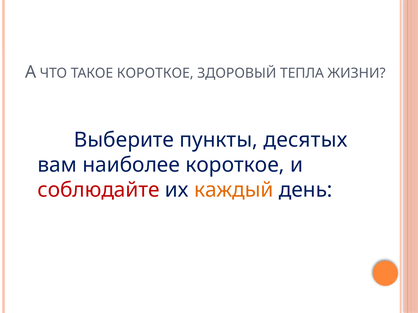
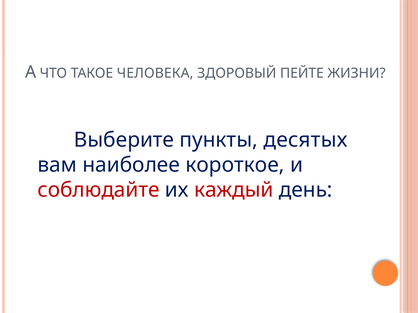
ТАКОЕ КОРОТКОЕ: КОРОТКОЕ -> ЧЕЛОВЕКА (155, 73)
ТЕПЛА: ТЕПЛА -> ПЕЙТЕ (302, 73)
каждый colour: orange -> red (234, 190)
